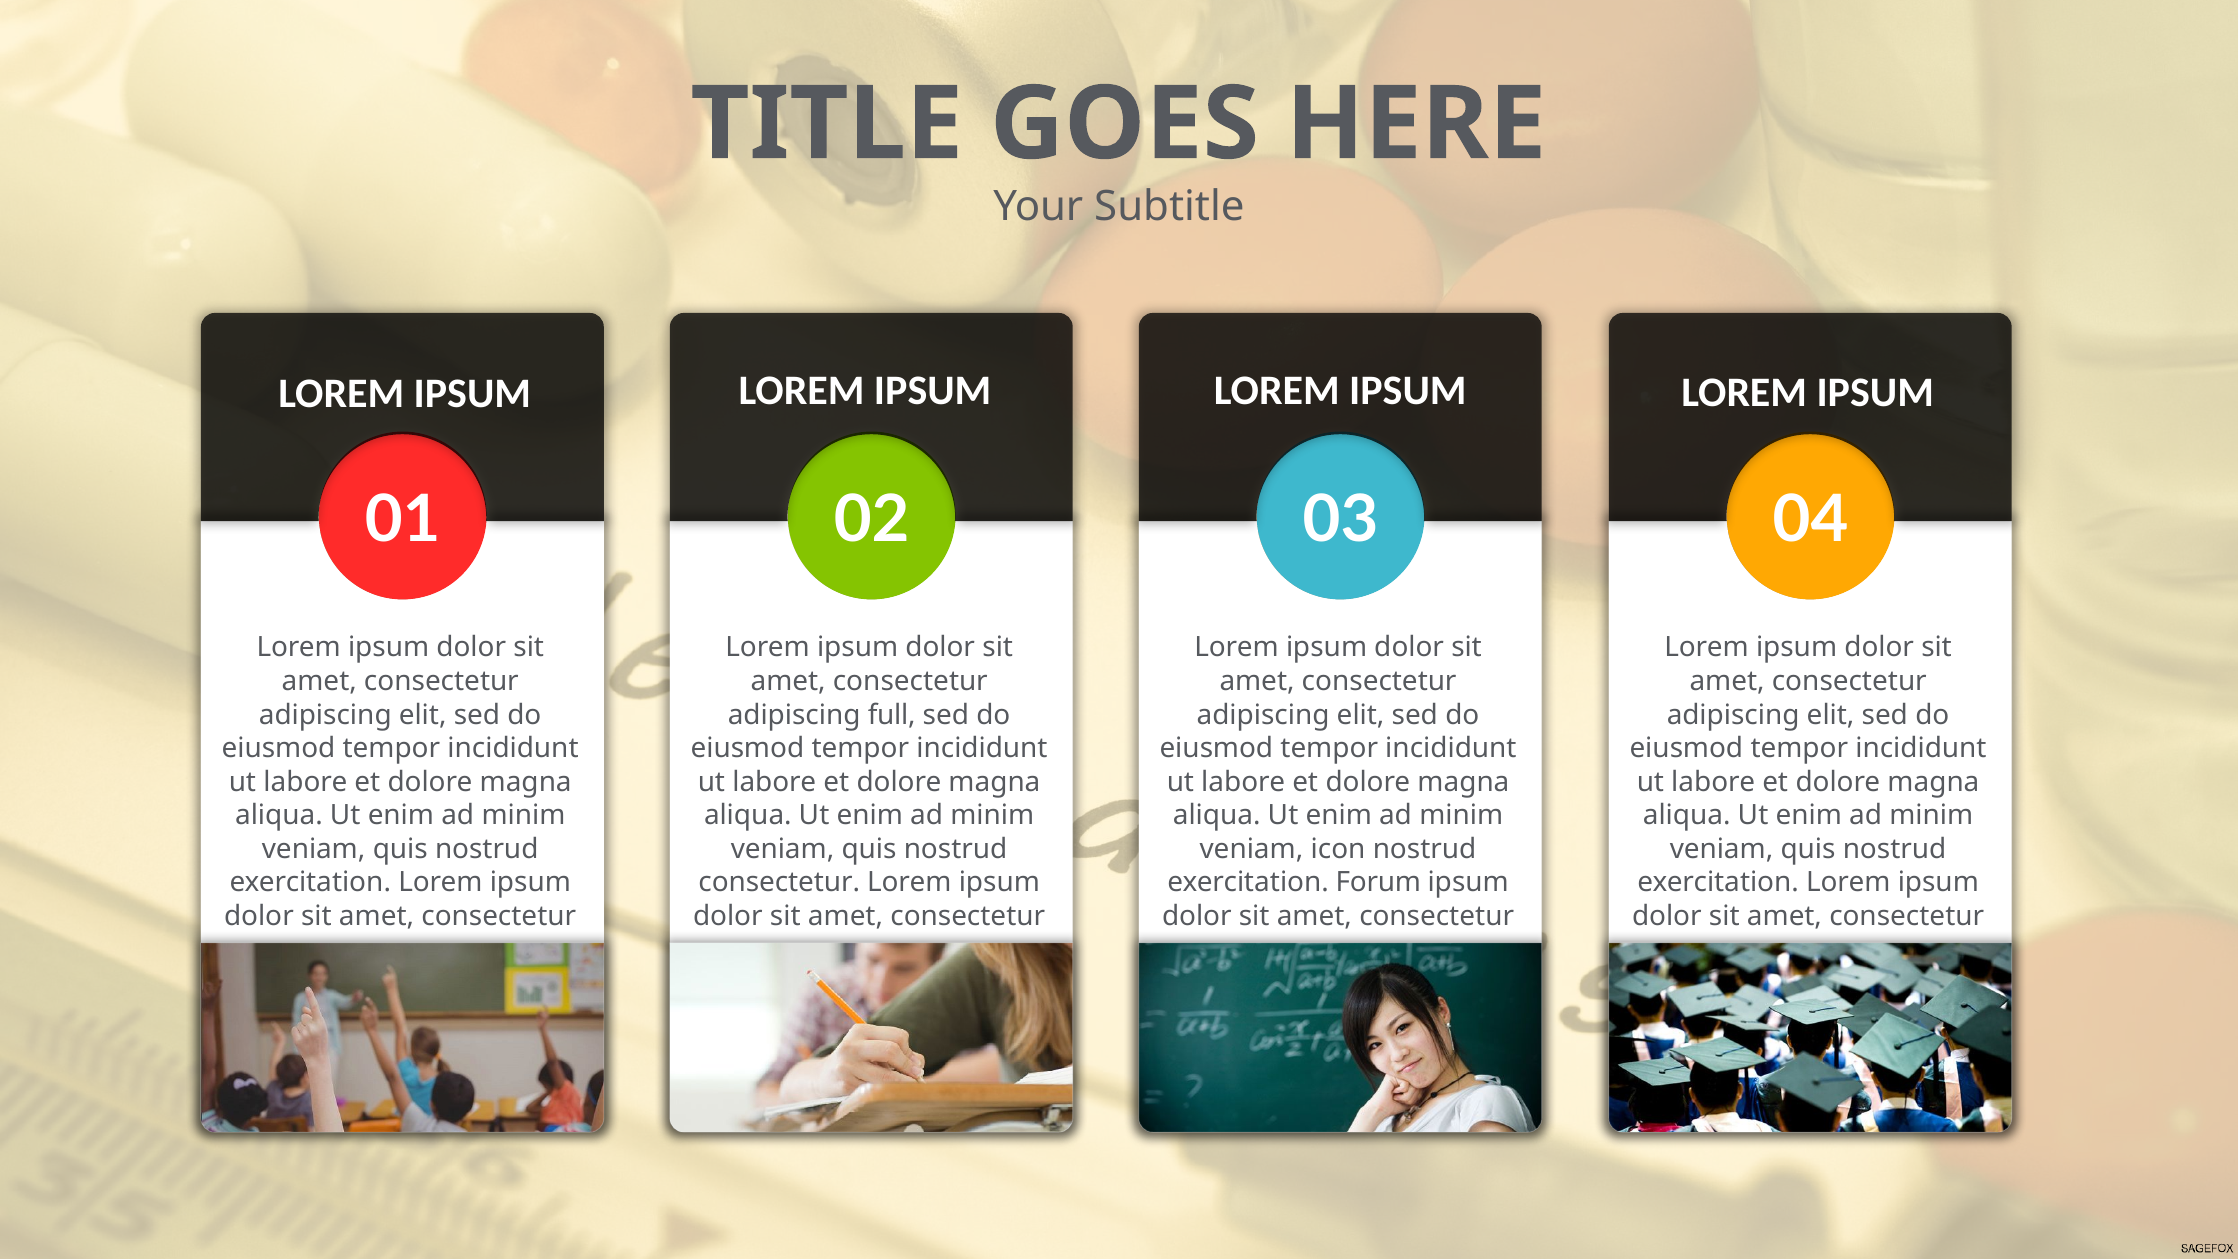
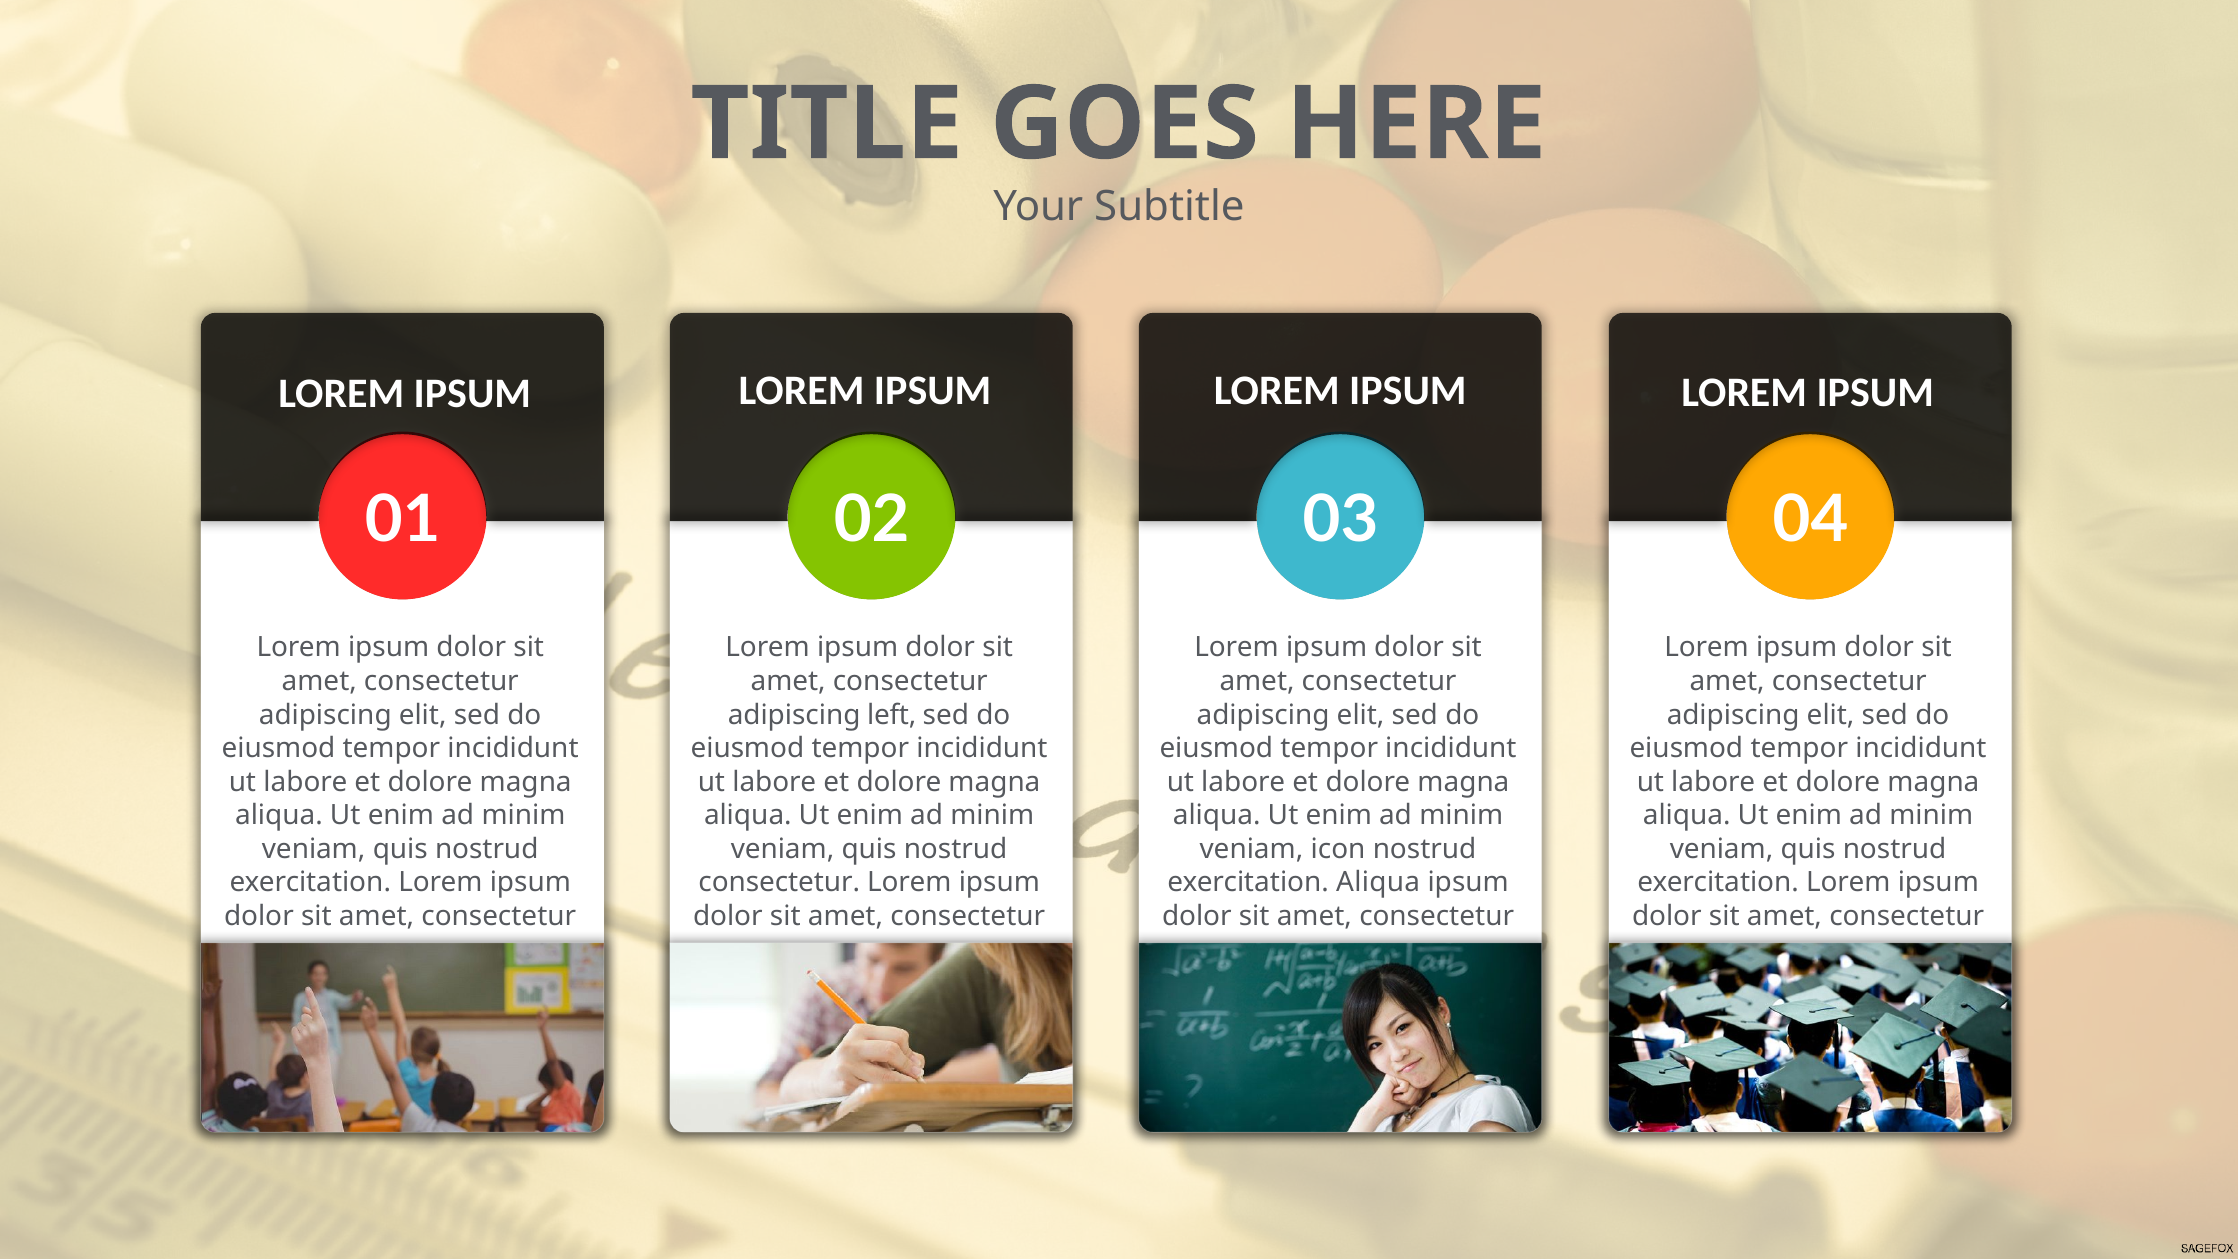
full: full -> left (892, 715)
exercitation Forum: Forum -> Aliqua (1378, 883)
